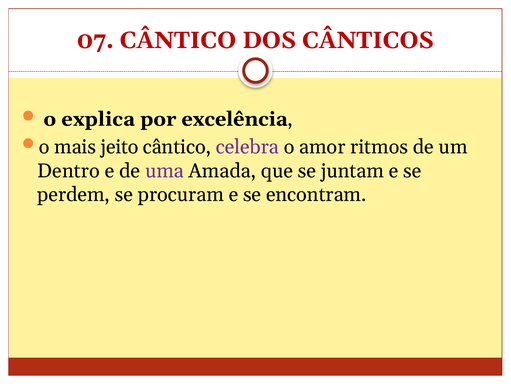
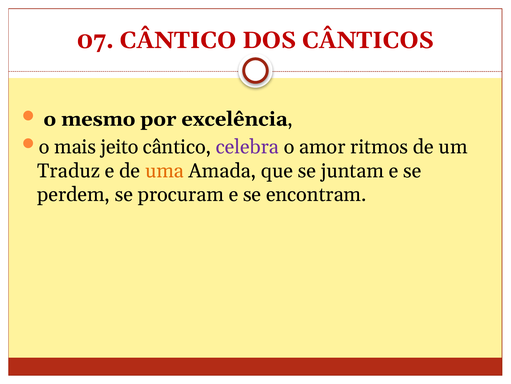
explica: explica -> mesmo (98, 119)
Dentro: Dentro -> Traduz (69, 170)
uma colour: purple -> orange (164, 170)
